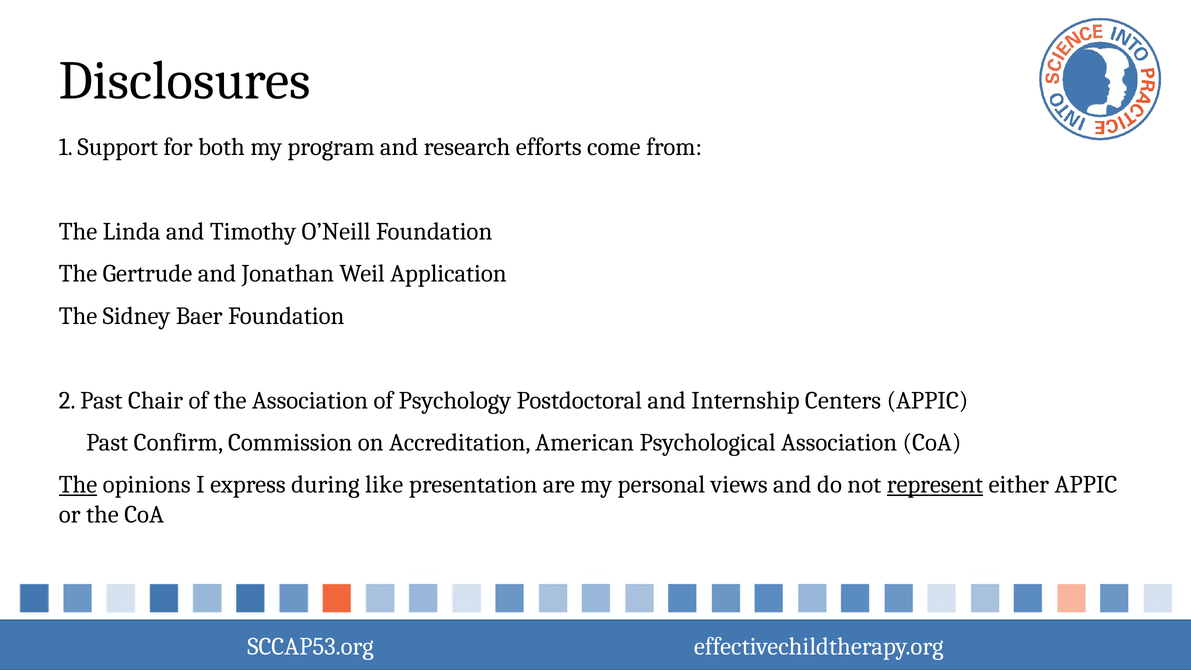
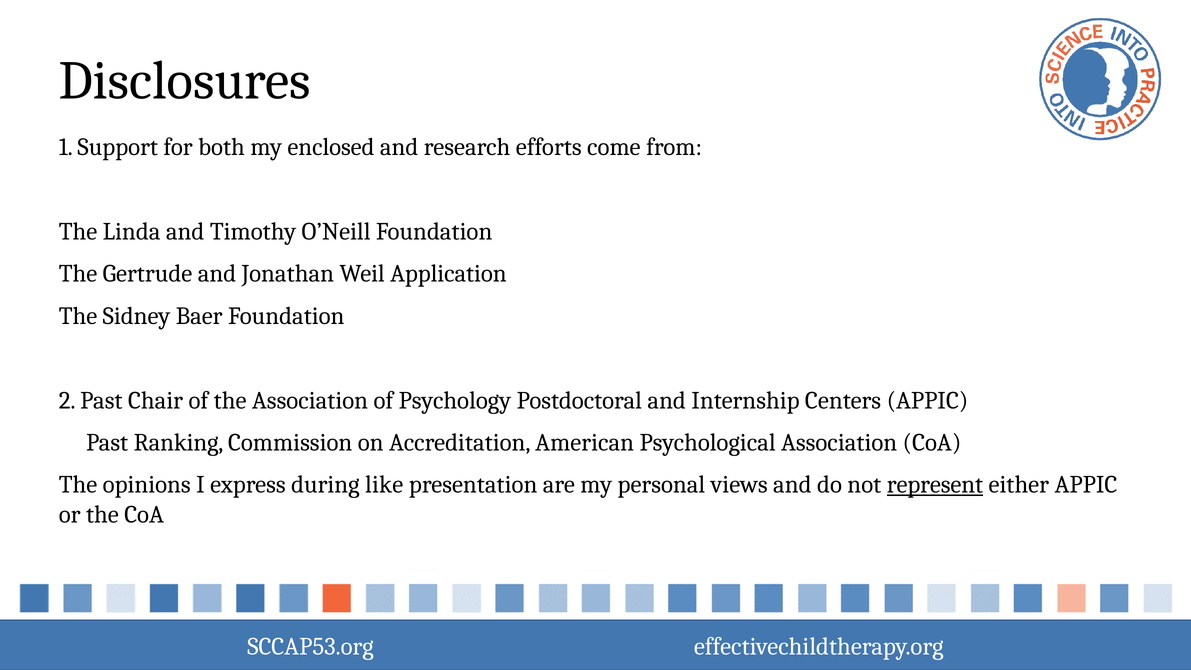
program: program -> enclosed (331, 147)
Confirm: Confirm -> Ranking (179, 442)
The underline: present -> none (78, 485)
